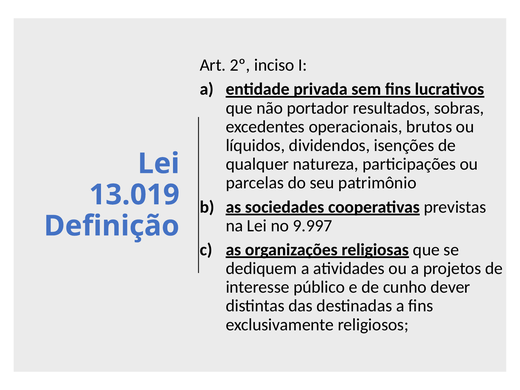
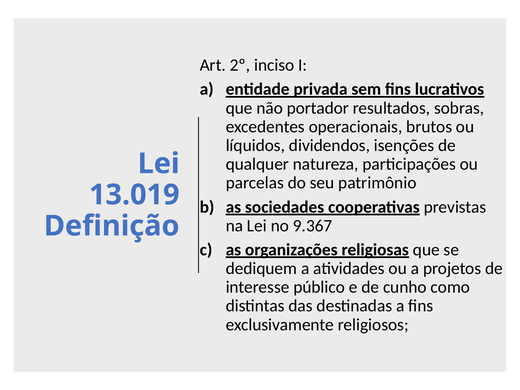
9.997: 9.997 -> 9.367 (313, 226)
dever: dever -> como (450, 287)
